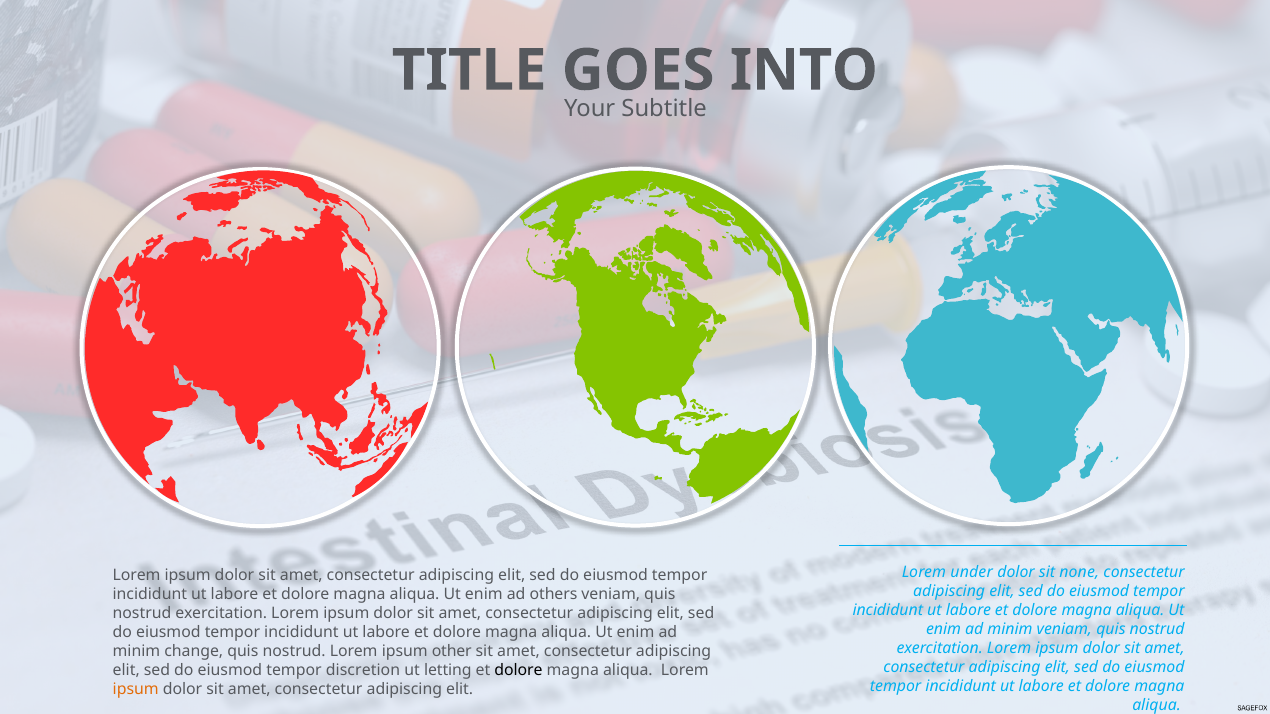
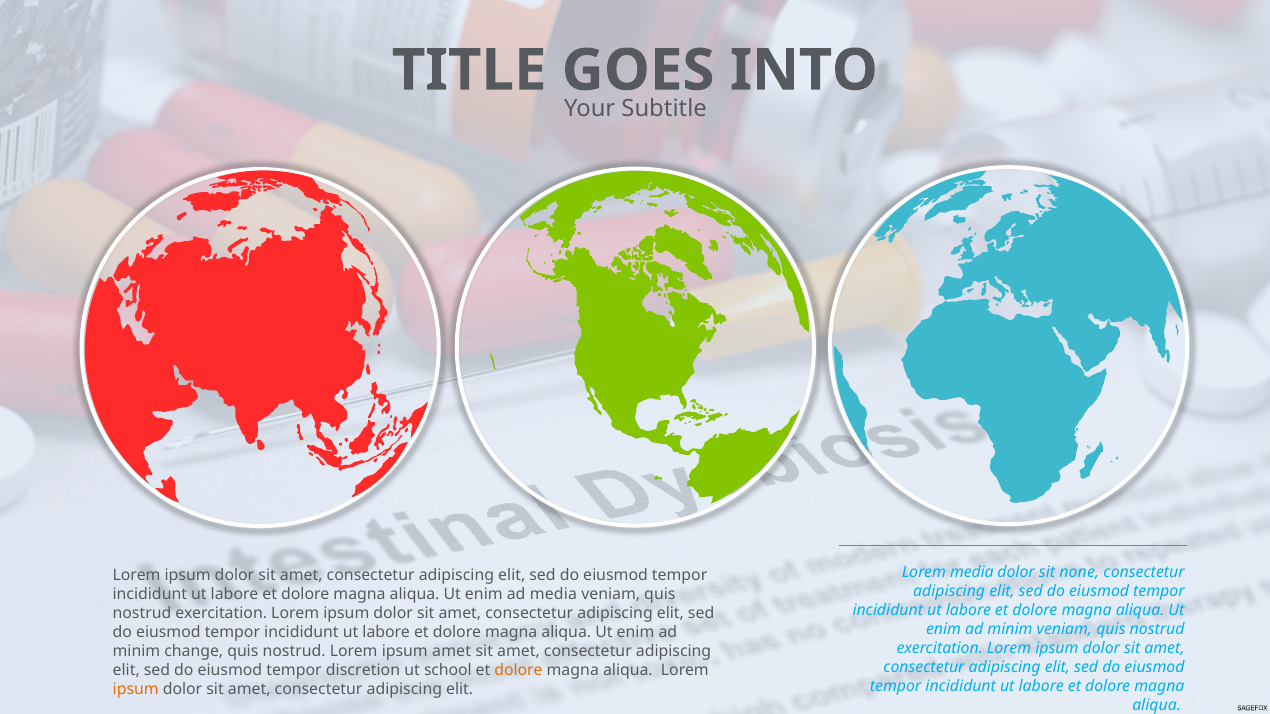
Lorem under: under -> media (972, 573)
ad others: others -> media (553, 595)
ipsum other: other -> amet (452, 652)
letting: letting -> school (448, 671)
dolore colour: black -> orange (519, 671)
